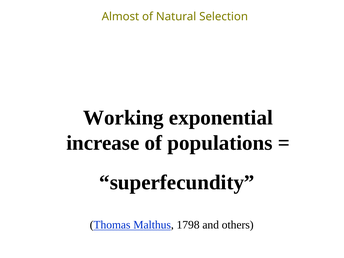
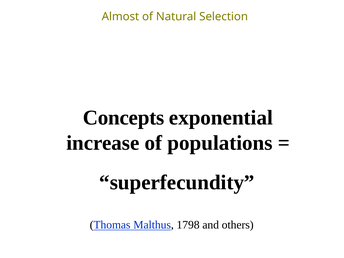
Working: Working -> Concepts (124, 118)
